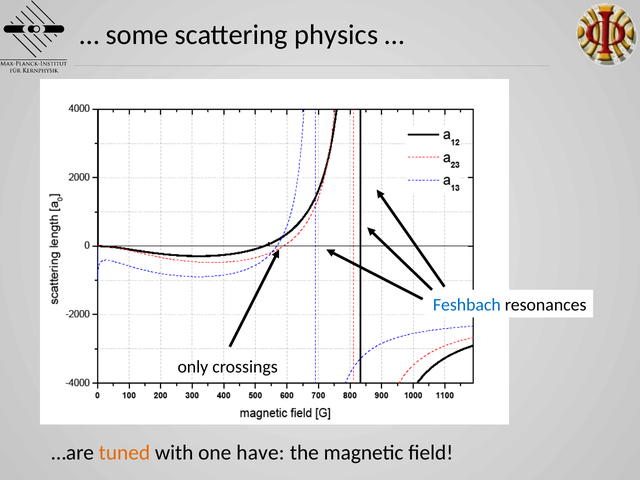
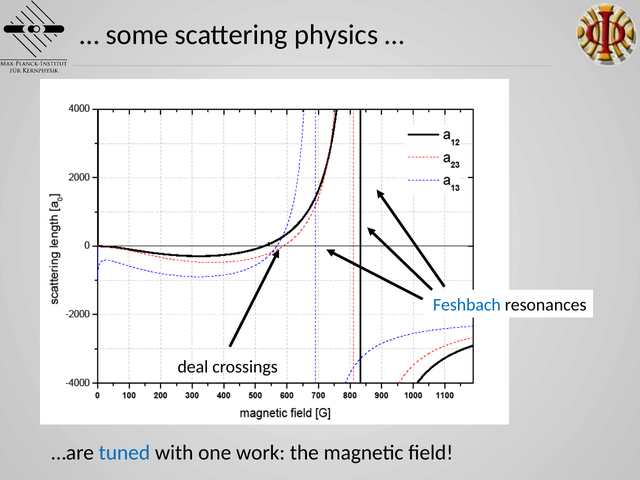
only: only -> deal (193, 367)
tuned colour: orange -> blue (124, 453)
have: have -> work (261, 453)
